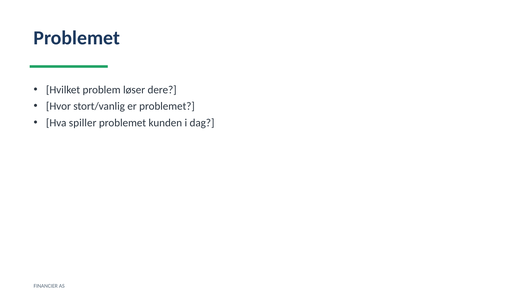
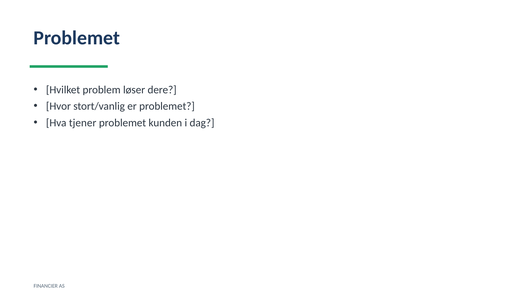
spiller: spiller -> tjener (83, 123)
